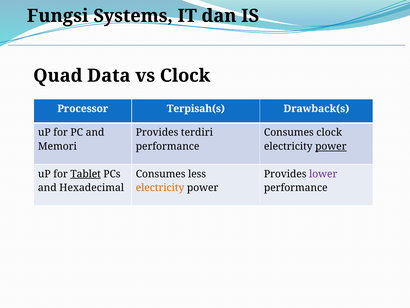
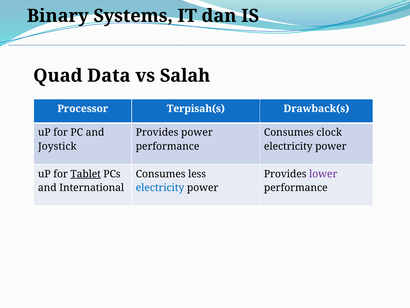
Fungsi: Fungsi -> Binary (58, 16)
vs Clock: Clock -> Salah (185, 76)
Provides terdiri: terdiri -> power (197, 132)
Memori: Memori -> Joystick (57, 146)
power underline: present -> none (331, 146)
Hexadecimal: Hexadecimal -> International (92, 188)
electricity colour: orange -> blue (160, 188)
